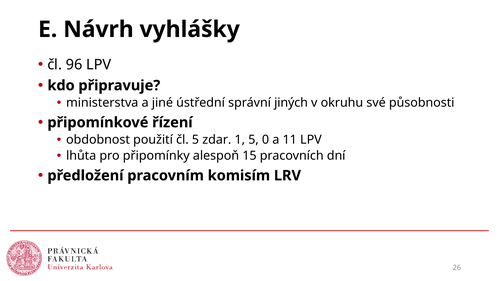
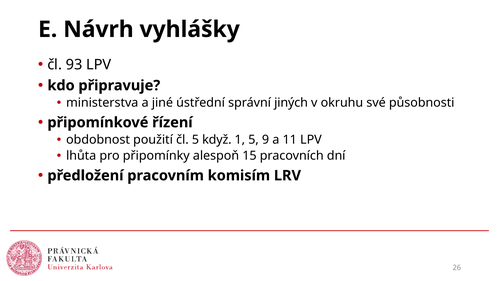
96: 96 -> 93 (74, 65)
zdar: zdar -> když (217, 140)
0: 0 -> 9 (266, 140)
